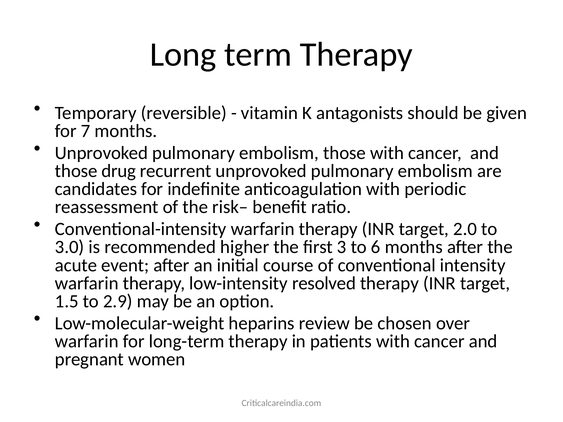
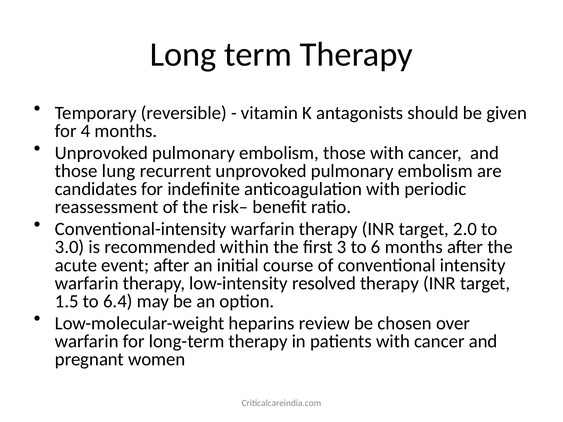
7: 7 -> 4 (86, 131)
drug: drug -> lung (119, 171)
higher: higher -> within (245, 247)
2.9: 2.9 -> 6.4 (118, 301)
